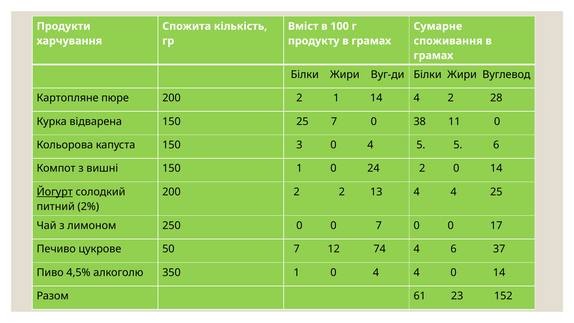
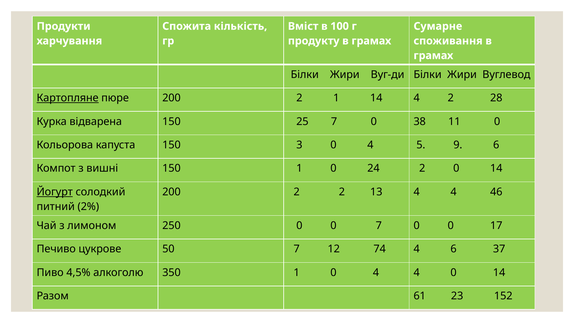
Картопляне underline: none -> present (68, 98)
5 5: 5 -> 9 (458, 145)
4 25: 25 -> 46 (496, 192)
